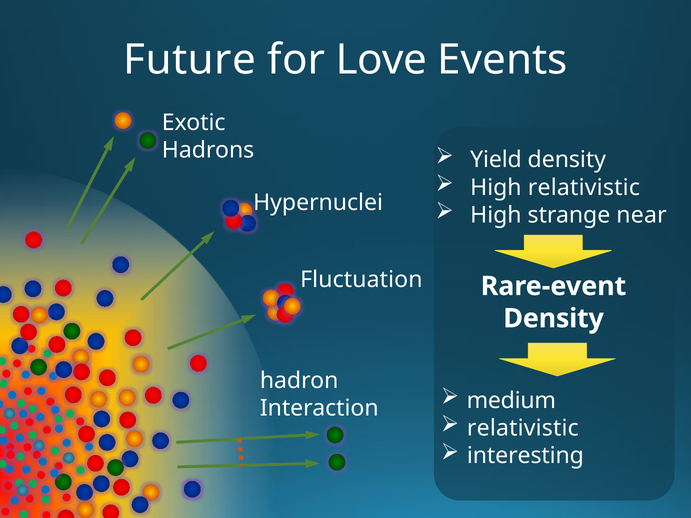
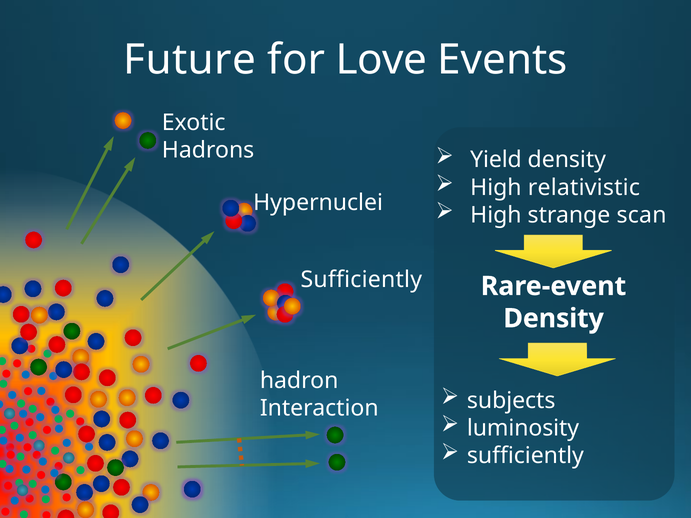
near: near -> scan (642, 215)
Fluctuation: Fluctuation -> Sufficiently (361, 280)
medium: medium -> subjects (511, 401)
relativistic: relativistic -> luminosity (523, 428)
interesting: interesting -> sufficiently (525, 456)
